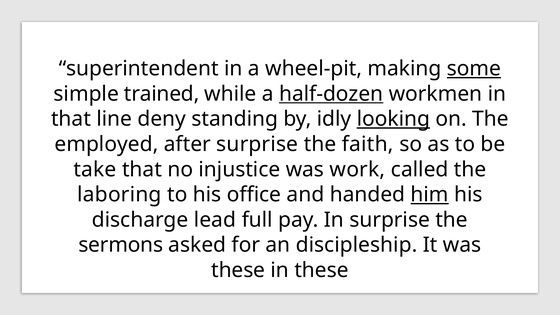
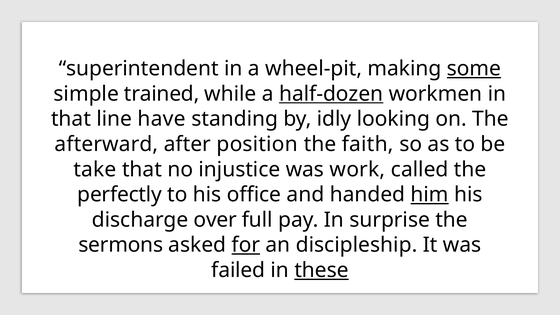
deny: deny -> have (162, 119)
looking underline: present -> none (393, 119)
employed: employed -> afterward (106, 144)
after surprise: surprise -> position (257, 144)
laboring: laboring -> perfectly (120, 195)
lead: lead -> over (215, 220)
for underline: none -> present (246, 245)
these: these -> failed (238, 270)
these underline: none -> present (322, 270)
